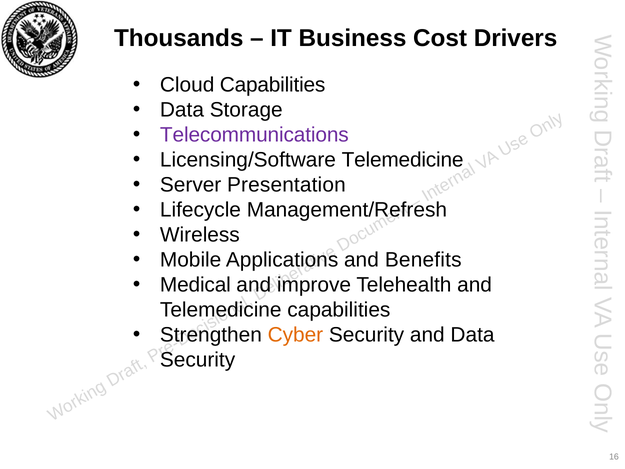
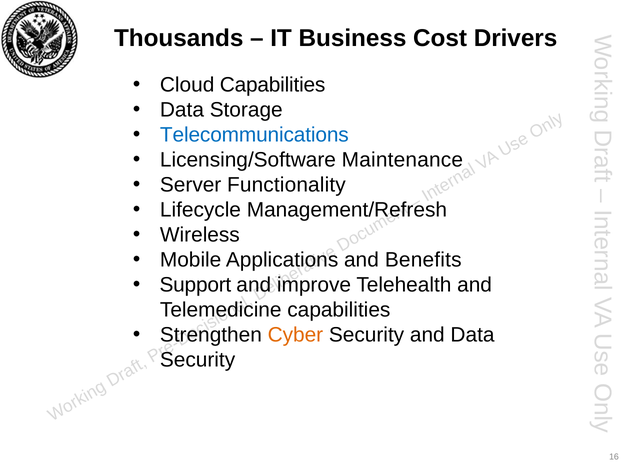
Telecommunications colour: purple -> blue (254, 135)
Licensing/Software Telemedicine: Telemedicine -> Maintenance (402, 160)
Presentation: Presentation -> Functionality (286, 185)
Medical: Medical -> Support (195, 285)
